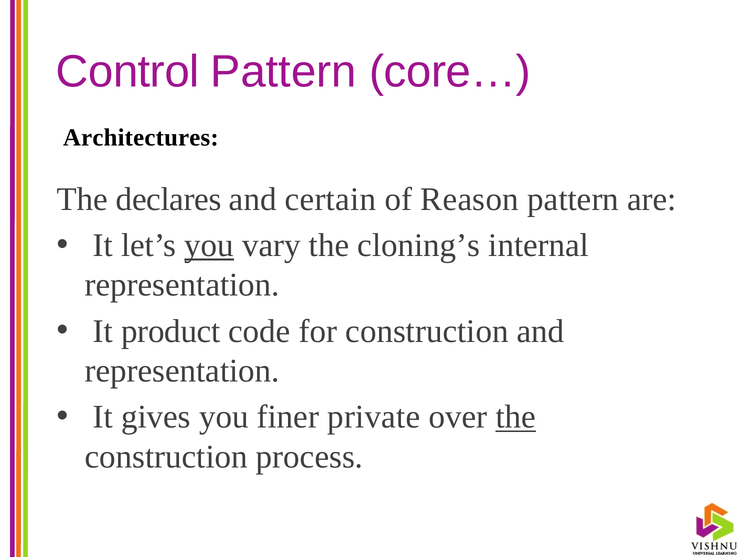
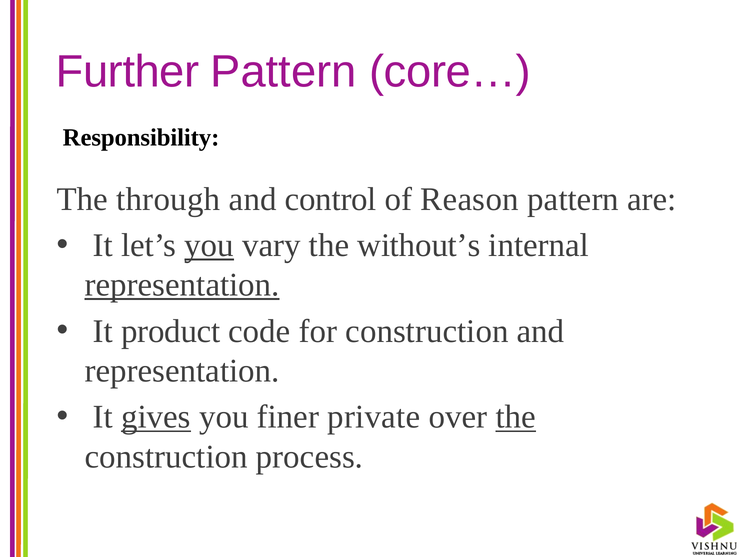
Control: Control -> Further (128, 72)
Architectures: Architectures -> Responsibility (141, 137)
declares: declares -> through (168, 199)
certain: certain -> control (331, 199)
cloning’s: cloning’s -> without’s (419, 245)
representation underline: none -> present (182, 285)
gives underline: none -> present (156, 417)
